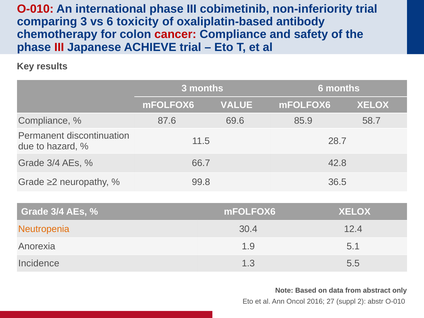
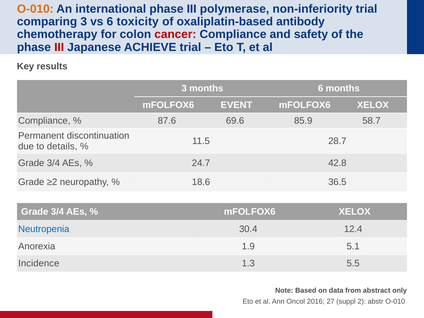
O-010 colour: red -> orange (35, 9)
cobimetinib: cobimetinib -> polymerase (235, 9)
VALUE: VALUE -> EVENT (237, 105)
hazard: hazard -> details (62, 146)
66.7: 66.7 -> 24.7 (201, 163)
99.8: 99.8 -> 18.6 (201, 182)
Neutropenia colour: orange -> blue (44, 229)
